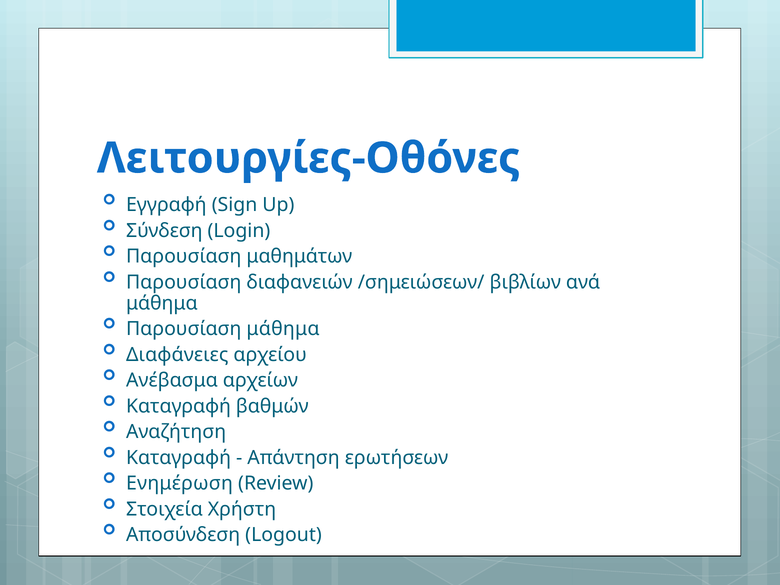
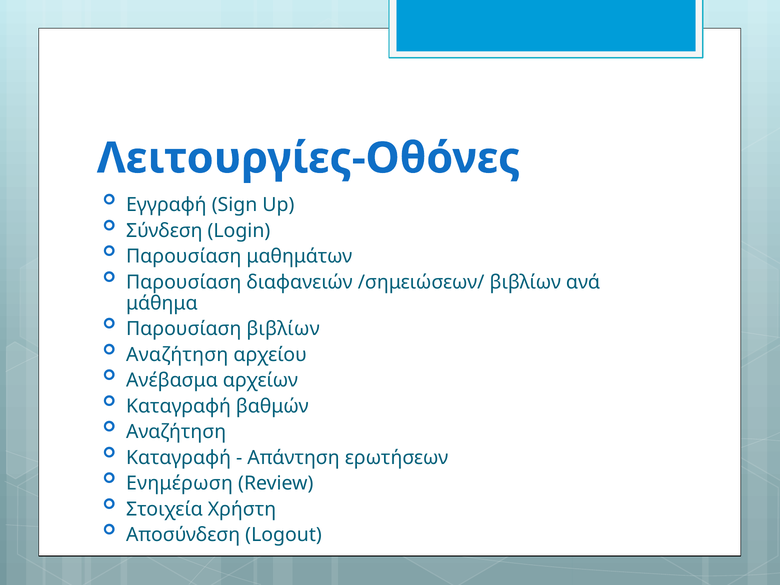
Παρουσίαση μάθημα: μάθημα -> βιβλίων (283, 329)
Διαφάνειες: Διαφάνειες -> Αναζήτηση (177, 355)
